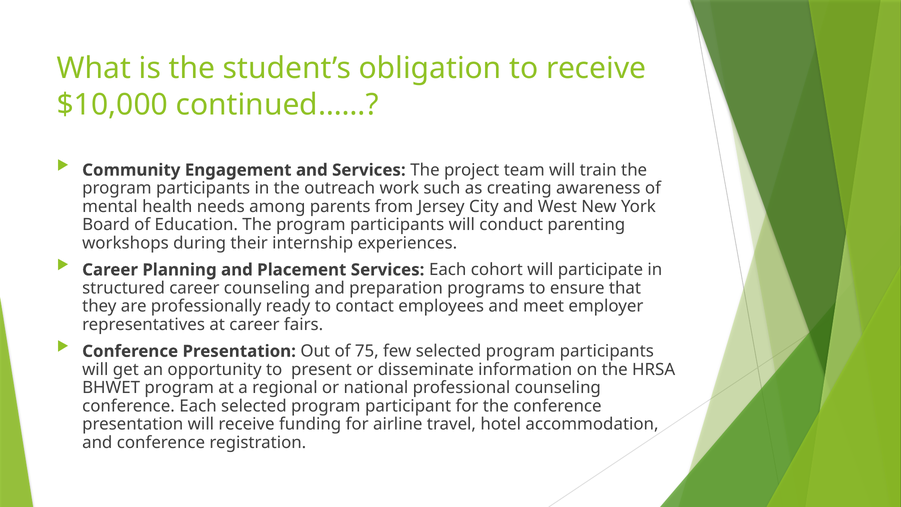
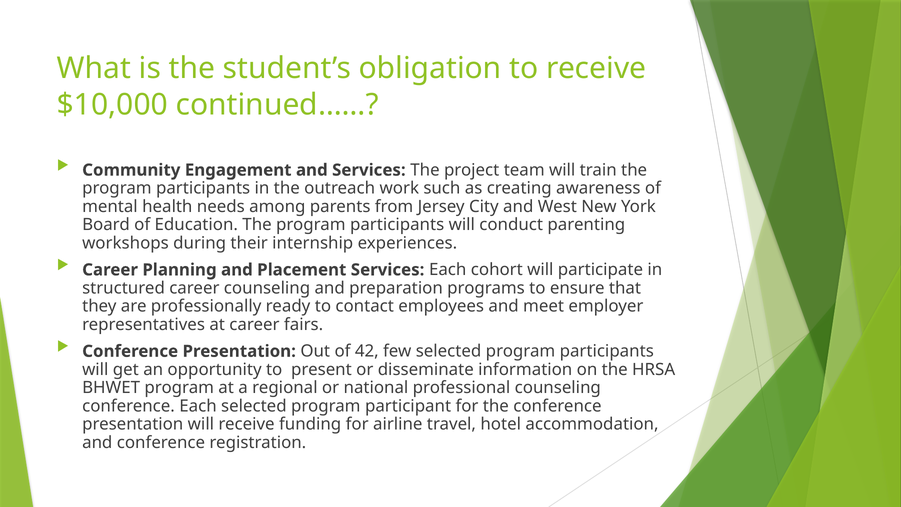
75: 75 -> 42 (367, 351)
